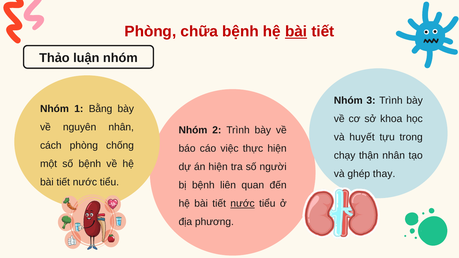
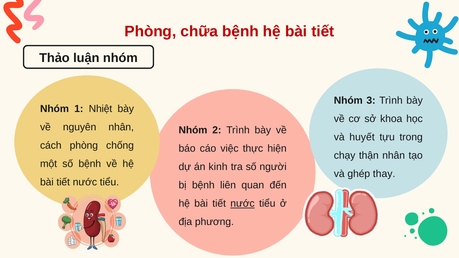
bài underline: present -> none (296, 32)
Bằng: Bằng -> Nhiệt (101, 109)
án hiện: hiện -> kinh (218, 167)
